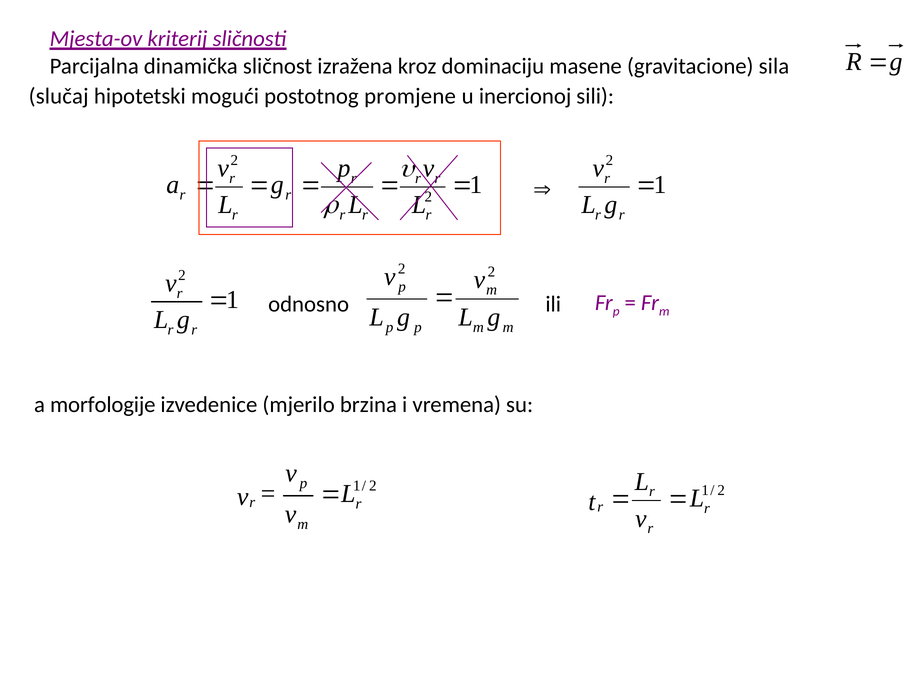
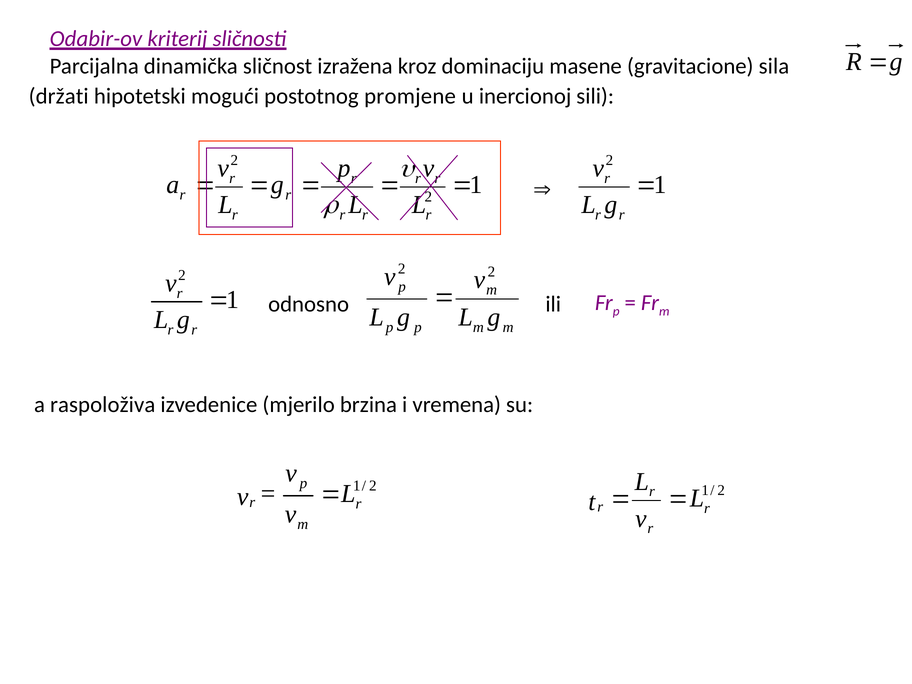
Mjesta-ov: Mjesta-ov -> Odabir-ov (96, 39)
slučaj: slučaj -> držati (59, 96)
morfologije: morfologije -> raspoloživa (103, 405)
